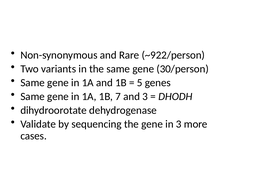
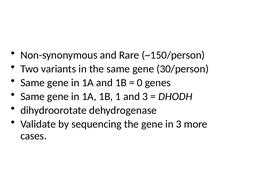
~922/person: ~922/person -> ~150/person (173, 55)
5: 5 -> 0 (140, 83)
7: 7 -> 1 (118, 96)
